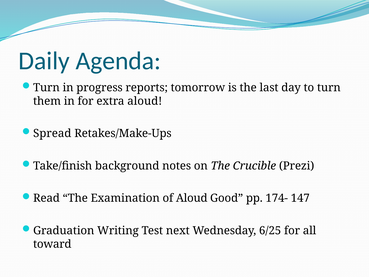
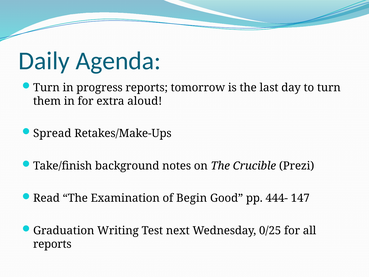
of Aloud: Aloud -> Begin (192, 198)
174-: 174- -> 444- (277, 198)
6/25: 6/25 -> 0/25 (270, 230)
toward: toward -> reports (52, 244)
